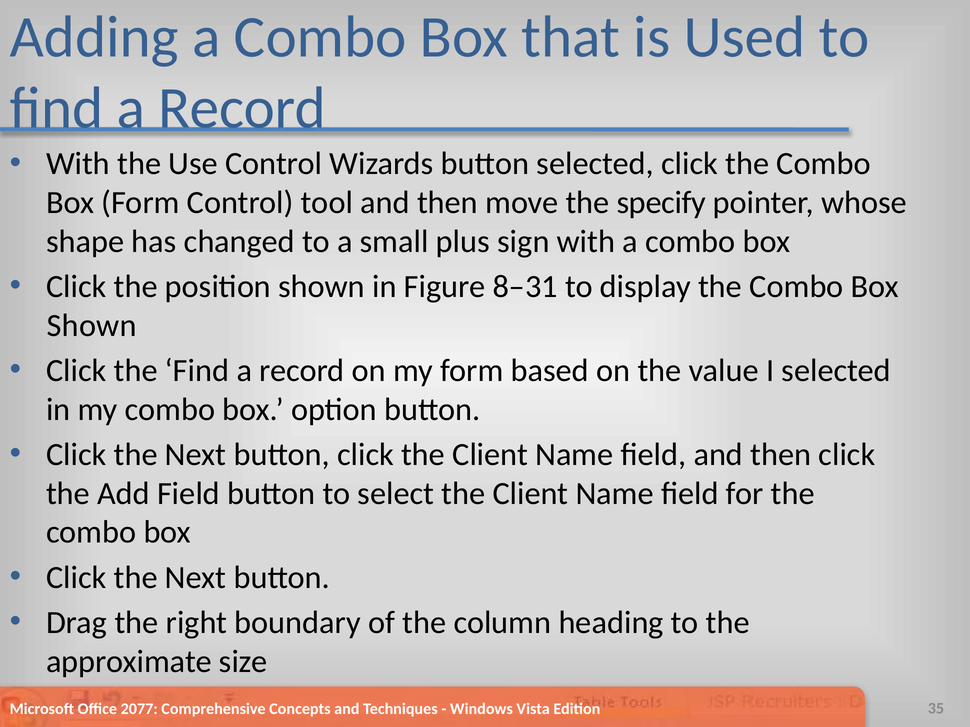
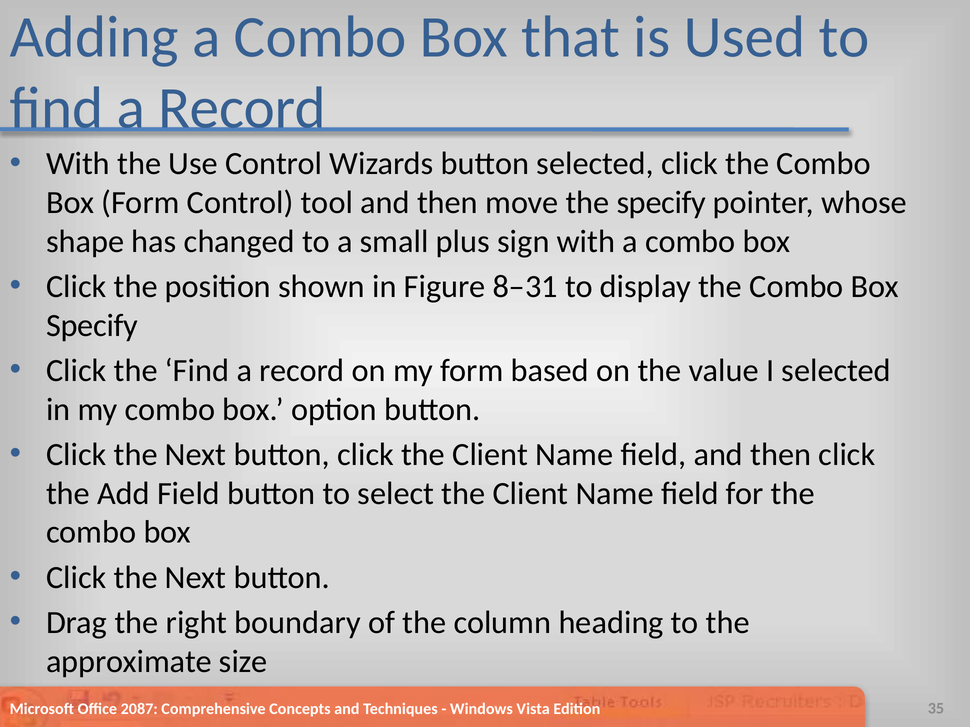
Shown: Shown -> Specify (92, 326)
2077: 2077 -> 2087 (139, 709)
